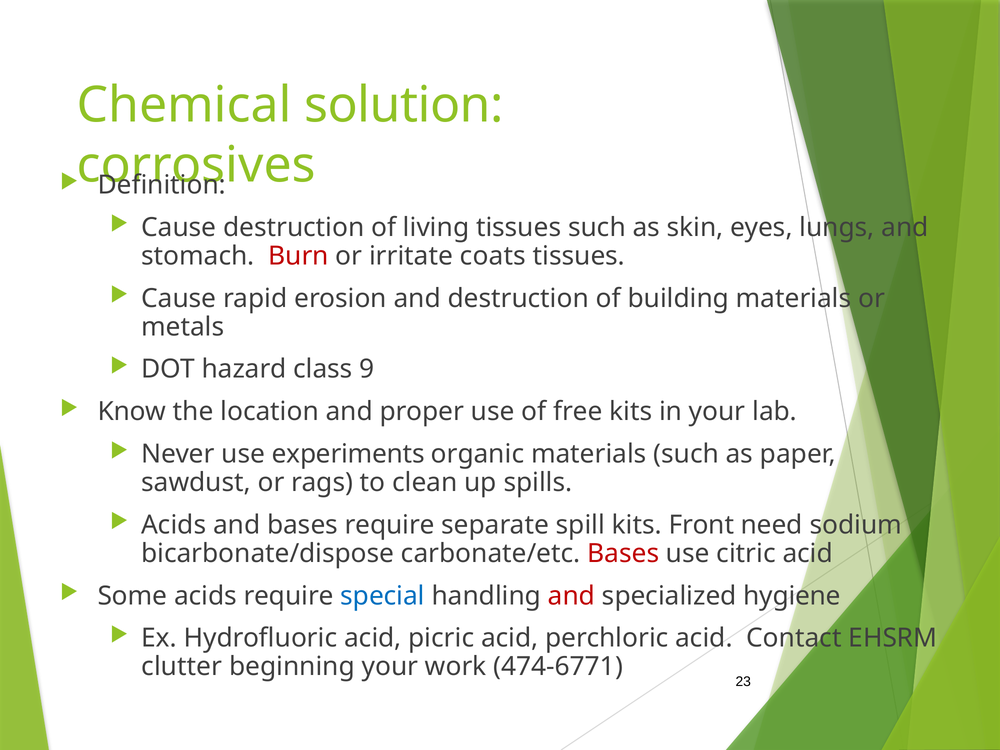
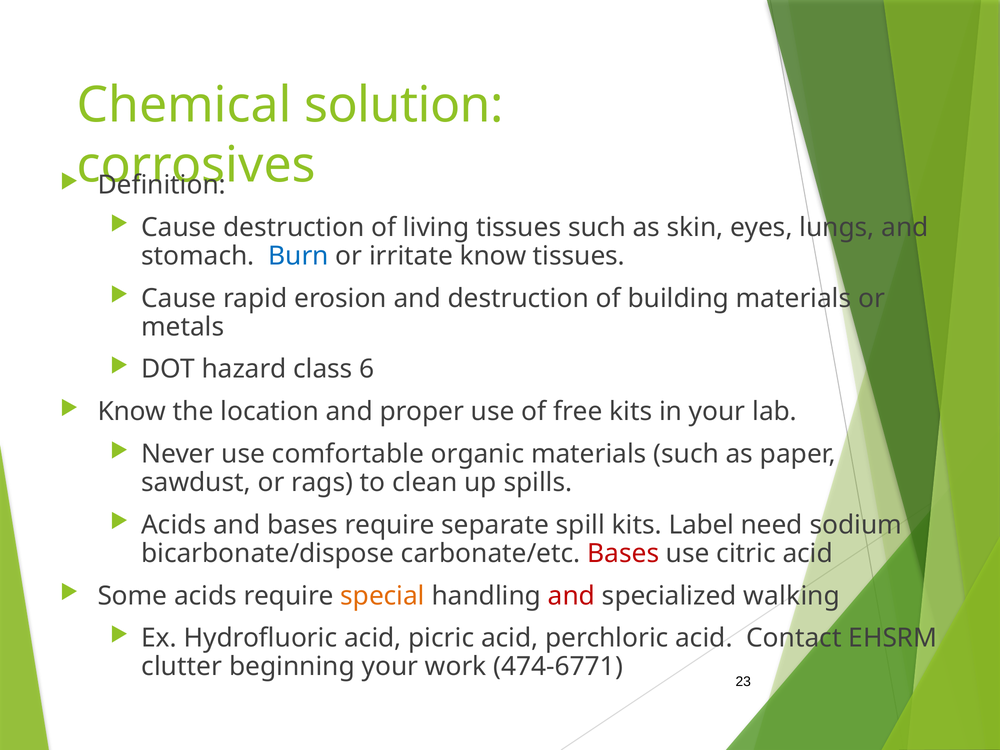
Burn colour: red -> blue (298, 256)
irritate coats: coats -> know (493, 256)
9: 9 -> 6 (367, 369)
experiments: experiments -> comfortable (348, 454)
Front: Front -> Label (701, 525)
special colour: blue -> orange (383, 596)
hygiene: hygiene -> walking (792, 596)
